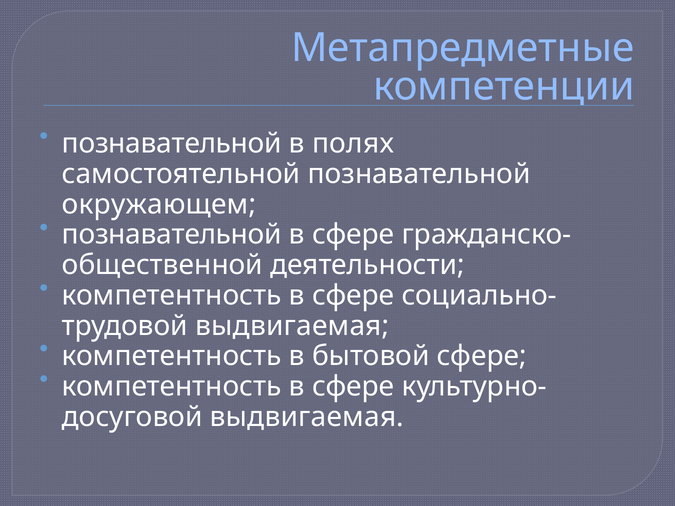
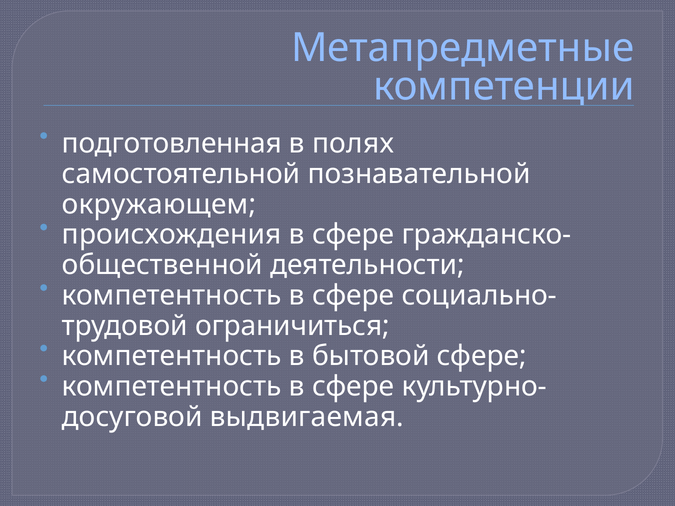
познавательной: познавательной -> подготовленная (172, 144)
познавательной: познавательной -> происхождения (172, 235)
выдвигаемая: выдвигаемая -> ограничиться (292, 326)
